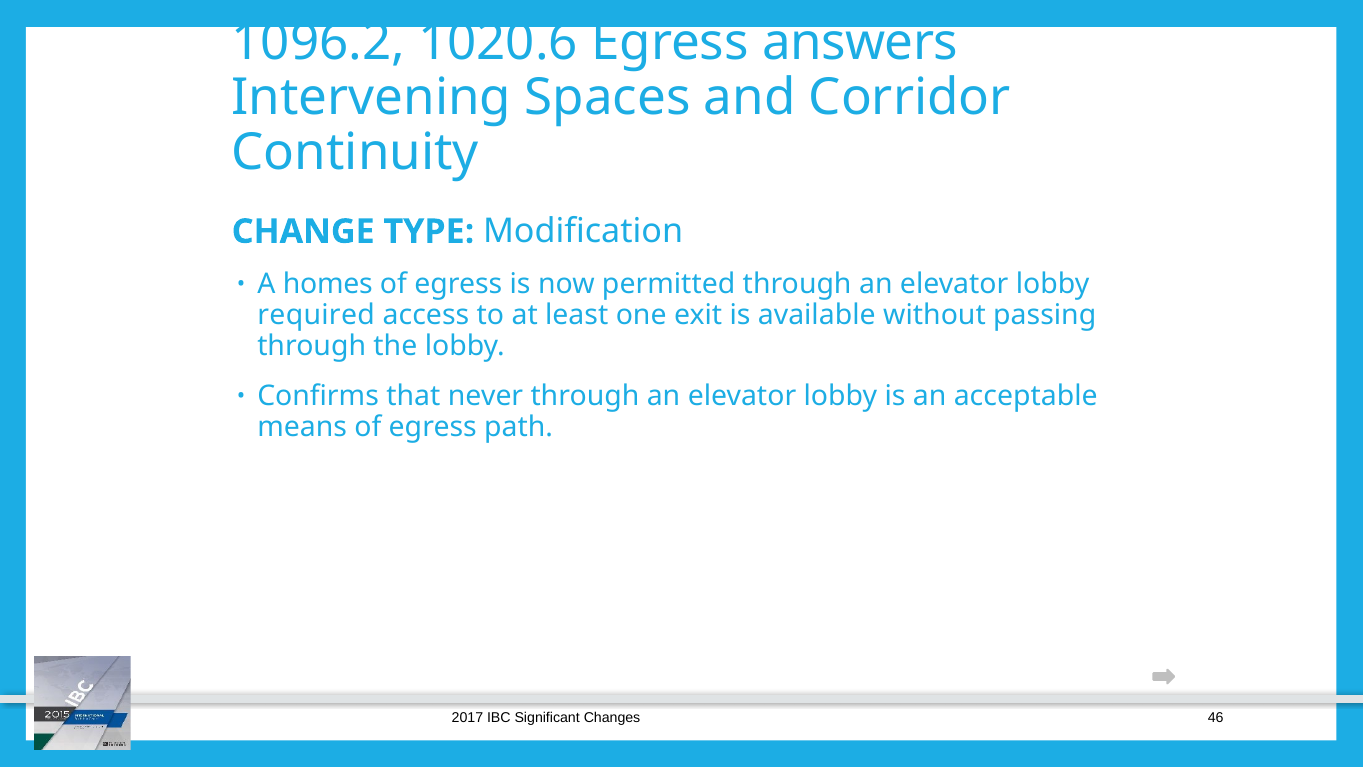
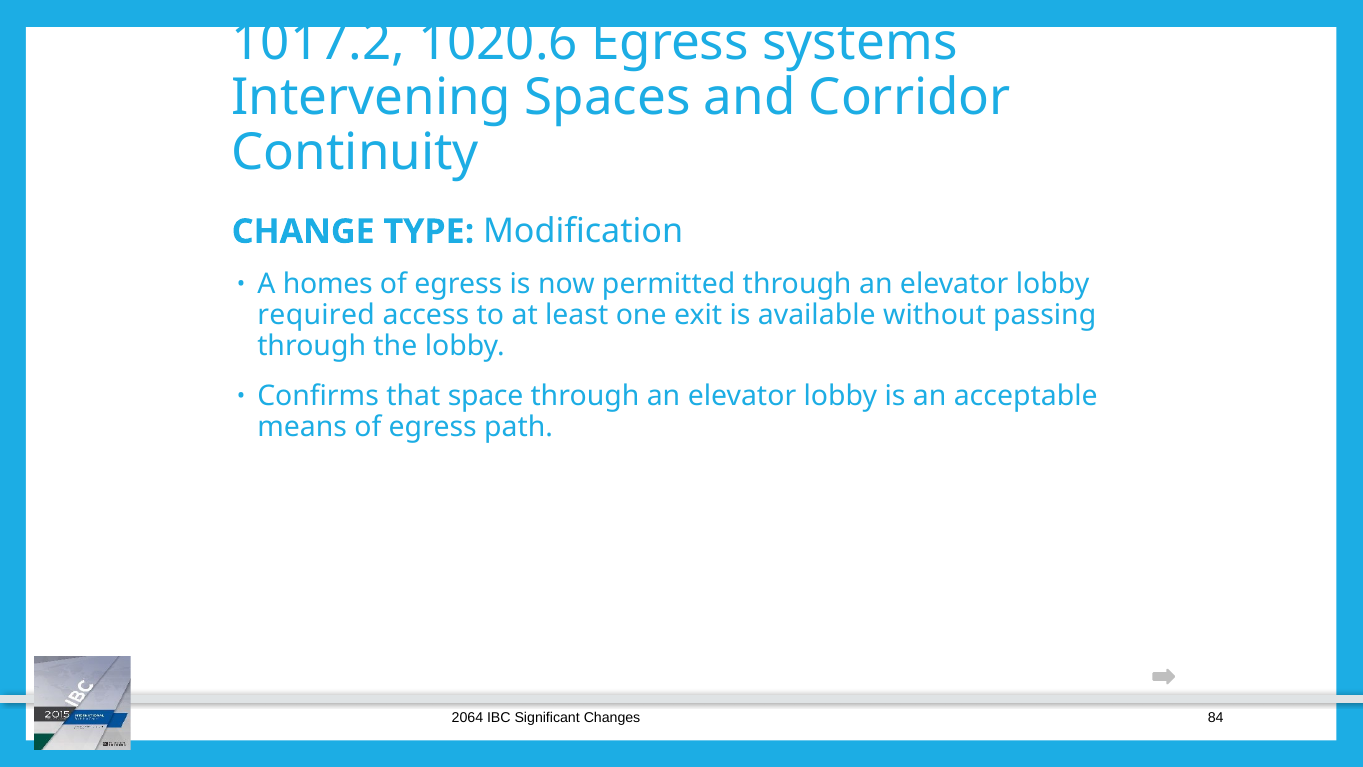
1096.2: 1096.2 -> 1017.2 (318, 42)
answers: answers -> systems (860, 42)
never: never -> space (486, 396)
2017: 2017 -> 2064 (467, 717)
46: 46 -> 84 (1216, 717)
